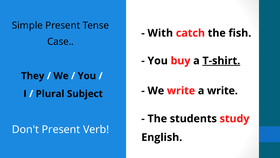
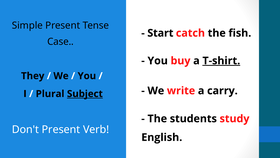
With: With -> Start (160, 33)
a write: write -> carry (222, 90)
Subject underline: none -> present (85, 94)
